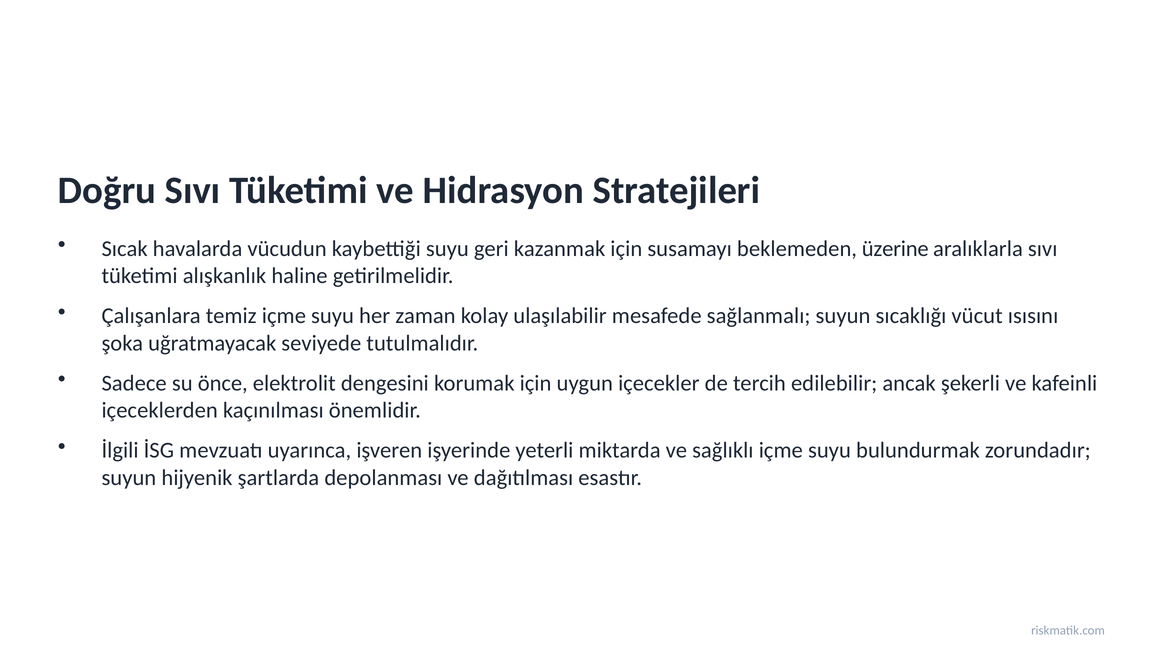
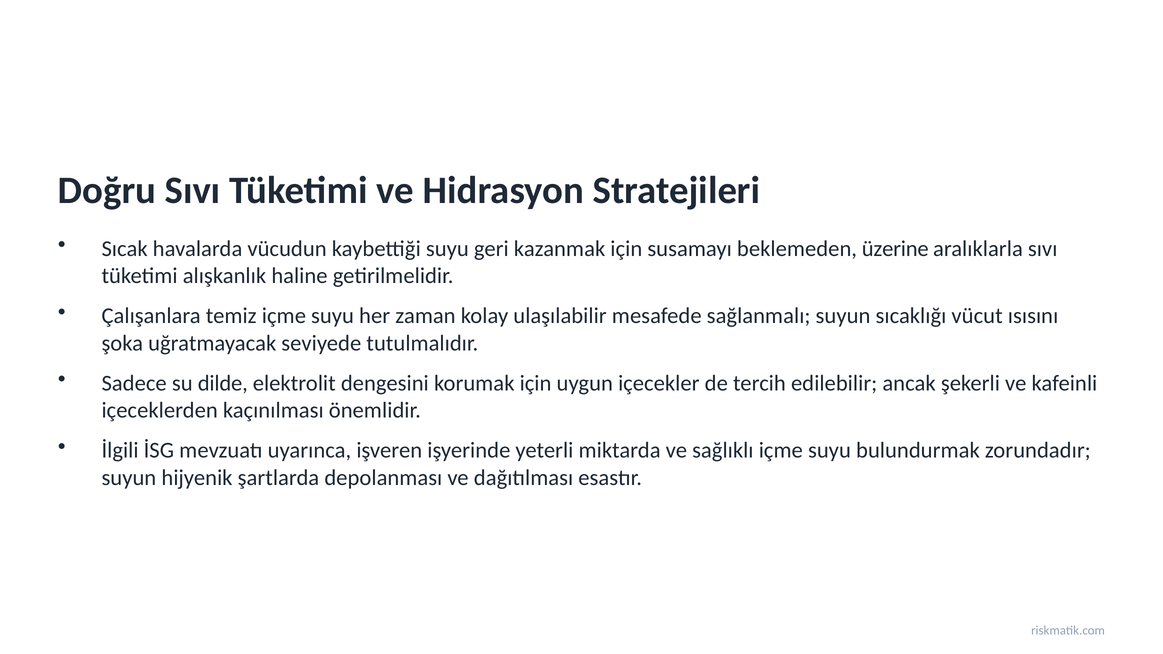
önce: önce -> dilde (223, 383)
